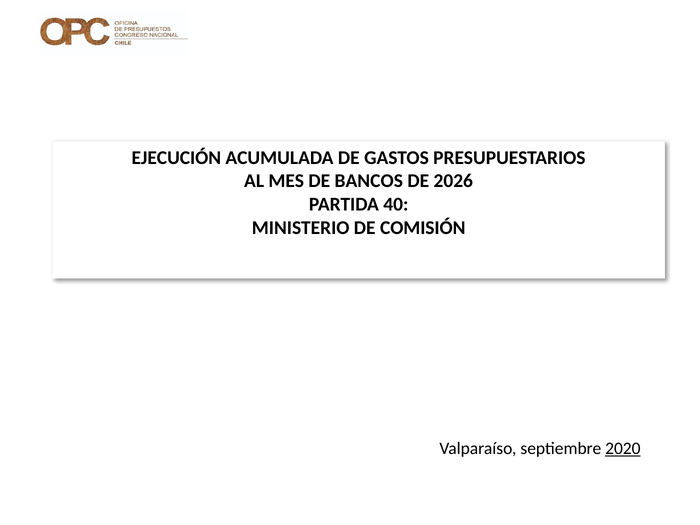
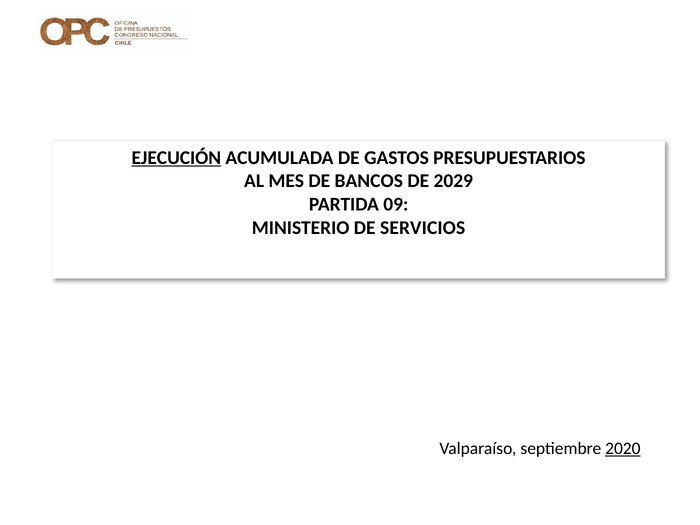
EJECUCIÓN underline: none -> present (176, 158)
2026: 2026 -> 2029 (453, 181)
40: 40 -> 09 (396, 204)
COMISIÓN: COMISIÓN -> SERVICIOS (423, 228)
